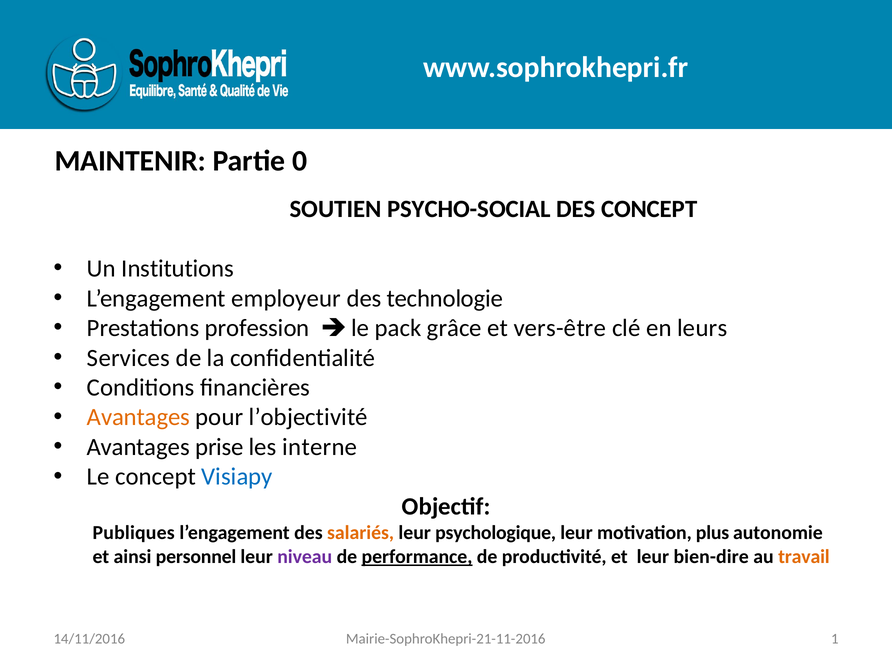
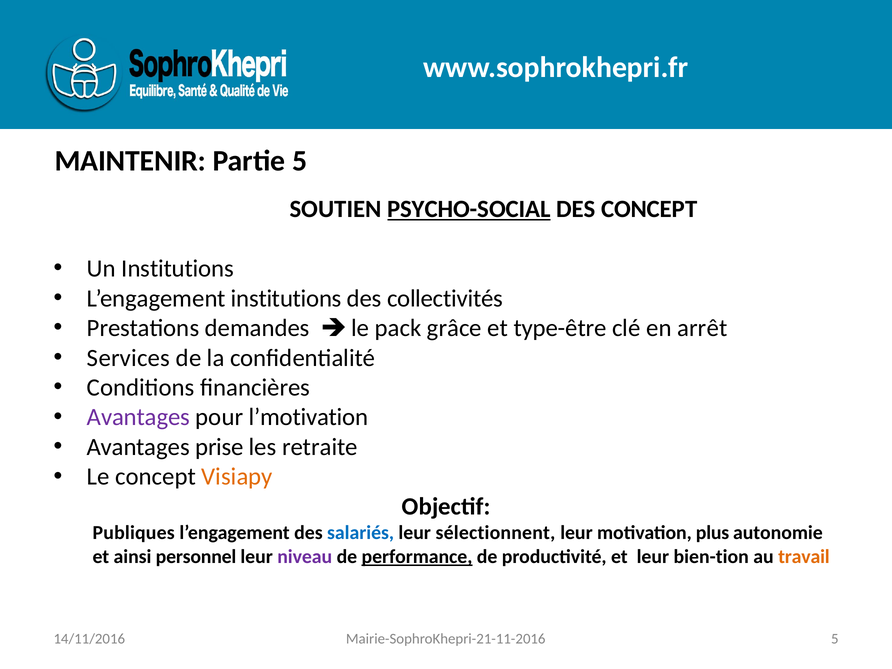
Partie 0: 0 -> 5 (300, 161)
PSYCHO-SOCIAL underline: none -> present (469, 209)
L’engagement employeur: employeur -> institutions (286, 298)
technologie: technologie -> collectivités (445, 298)
profession: profession -> demandes (257, 328)
vers-être: vers-être -> type-être (560, 328)
leurs: leurs -> arrêt (702, 328)
Avantages colour: orange -> purple (138, 417)
l’objectivité: l’objectivité -> l’motivation (308, 417)
interne: interne -> retraite (320, 447)
Visiapy colour: blue -> orange (237, 477)
salariés colour: orange -> blue (361, 533)
psychologique: psychologique -> sélectionnent (495, 533)
bien-dire: bien-dire -> bien-tion (711, 557)
Mairie-SophroKhepri-21-11-2016 1: 1 -> 5 (835, 639)
